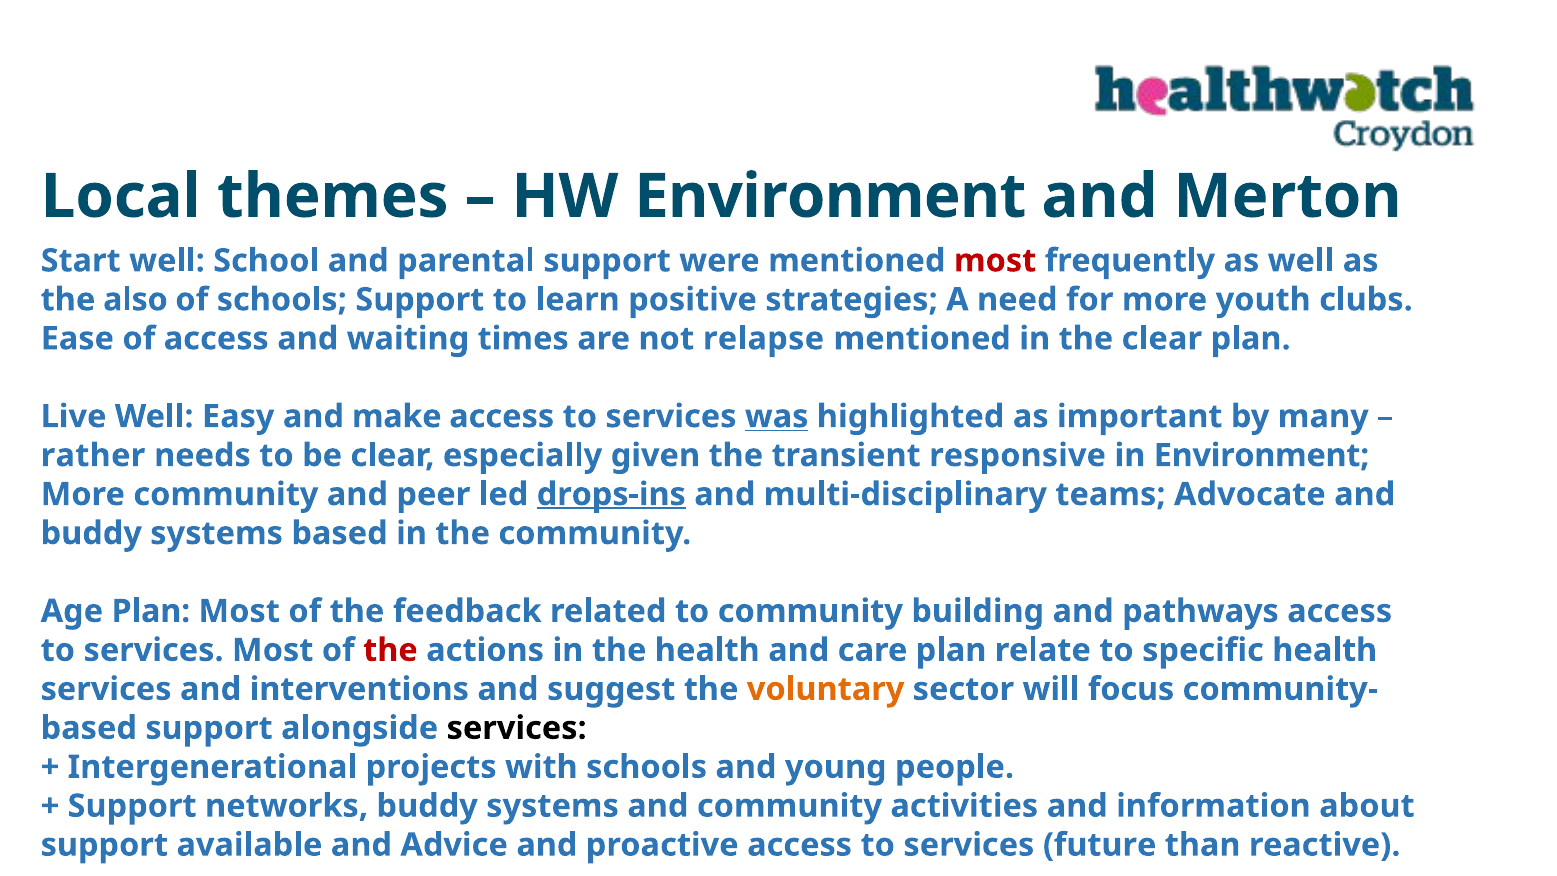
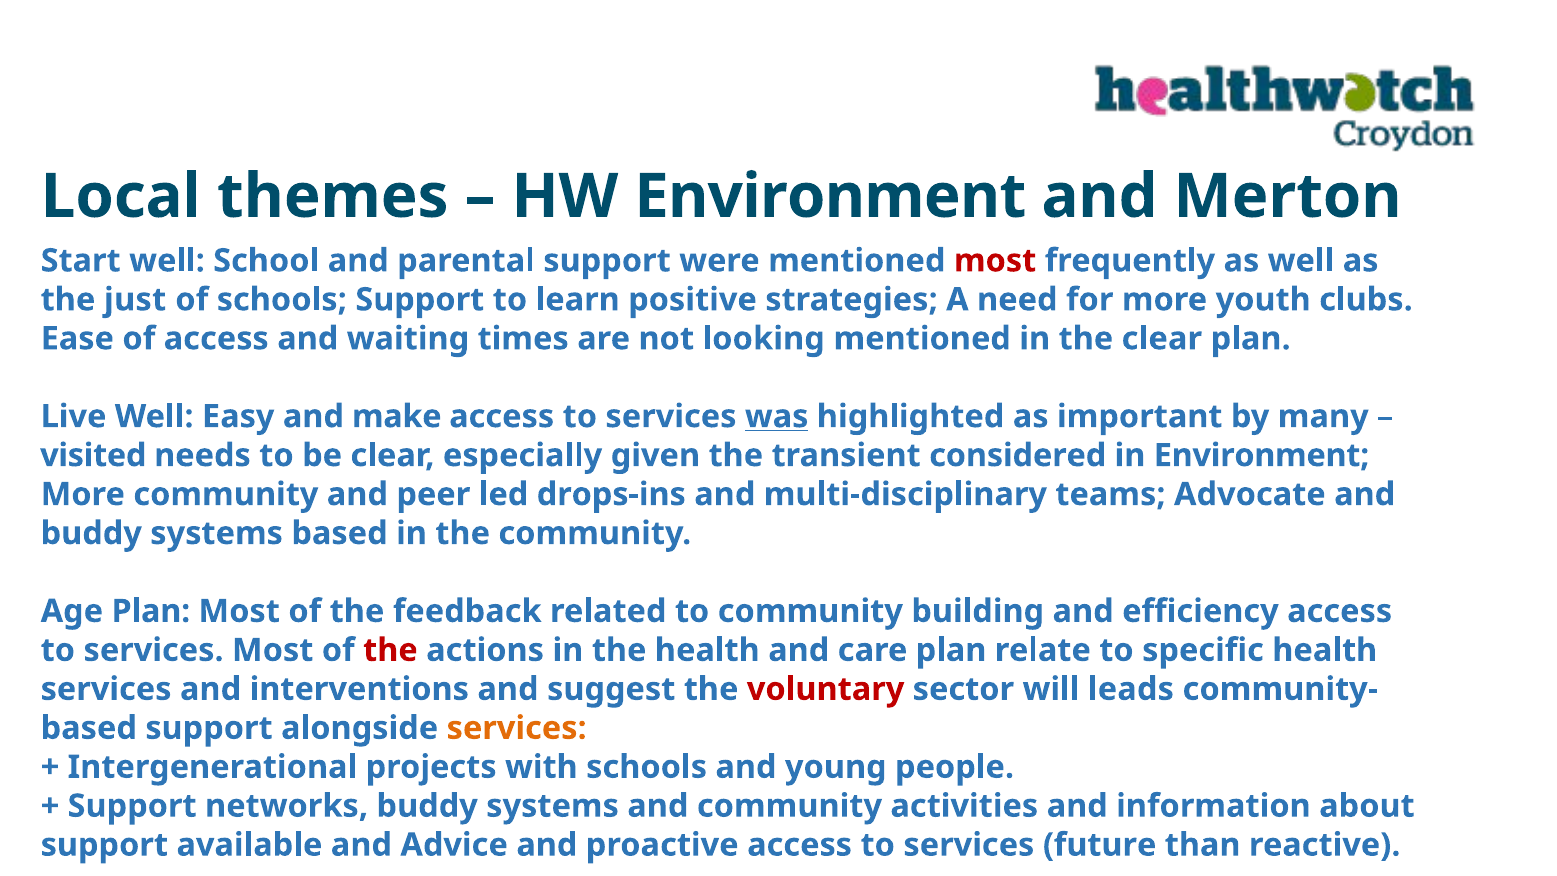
also: also -> just (135, 300)
relapse: relapse -> looking (764, 339)
rather: rather -> visited (93, 455)
responsive: responsive -> considered (1018, 455)
drops-ins underline: present -> none (611, 494)
pathways: pathways -> efficiency (1200, 611)
voluntary colour: orange -> red (826, 689)
focus: focus -> leads (1131, 689)
services colour: black -> orange (517, 728)
